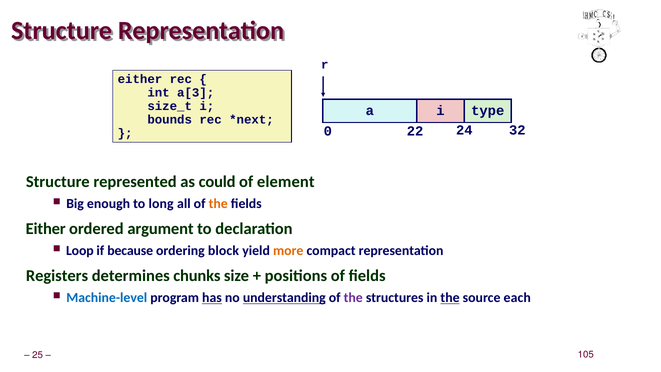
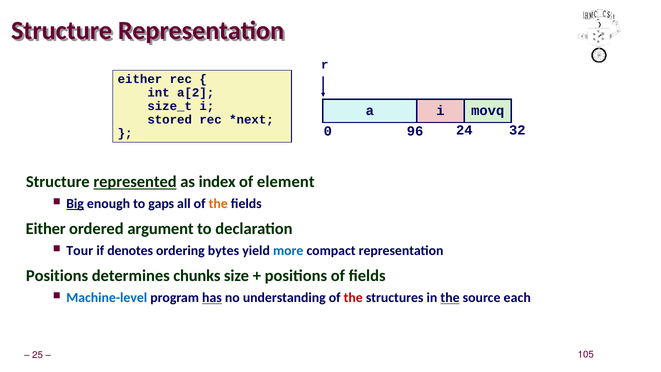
a[3: a[3 -> a[2 (196, 93)
type: type -> movq (488, 111)
bounds: bounds -> stored (170, 119)
22: 22 -> 96 (415, 131)
represented underline: none -> present (135, 182)
could: could -> index (217, 182)
Big underline: none -> present (75, 203)
long: long -> gaps (161, 203)
Loop: Loop -> Tour (80, 251)
because: because -> denotes (130, 251)
block: block -> bytes (223, 251)
more colour: orange -> blue (288, 251)
Registers: Registers -> Positions (57, 276)
understanding underline: present -> none (284, 298)
the colour: purple -> red (353, 298)
